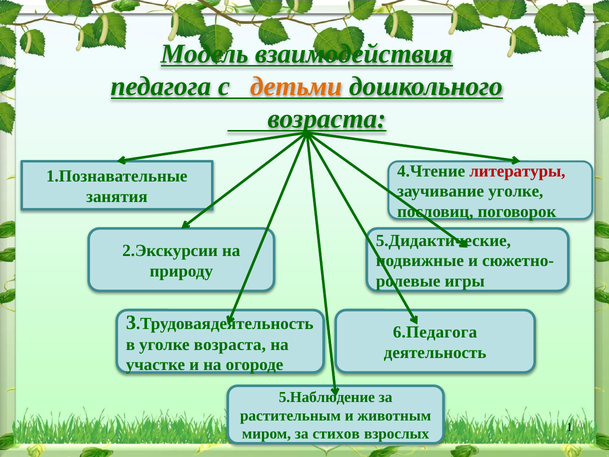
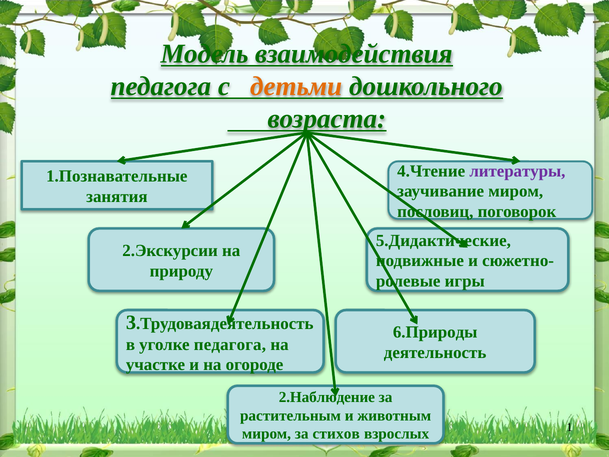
литературы colour: red -> purple (517, 171)
уголке: уголке -> миром (516, 191)
6.Педагога: 6.Педагога -> 6.Природы (435, 332)
уголке возраста: возраста -> педагога (230, 344)
5.Наблюдение: 5.Наблюдение -> 2.Наблюдение (327, 397)
